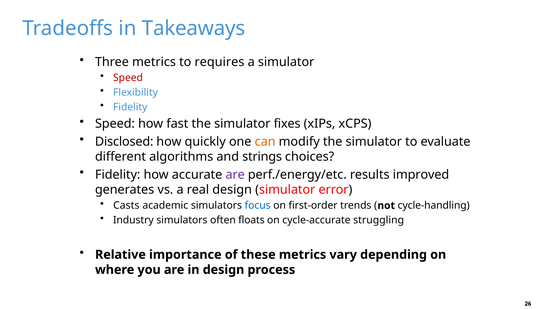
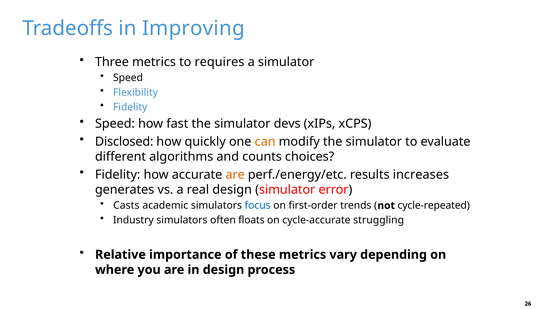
Takeaways: Takeaways -> Improving (193, 28)
Speed colour: red -> black (128, 78)
fixes: fixes -> devs (287, 124)
strings: strings -> counts (262, 157)
are colour: purple -> orange (235, 174)
improved: improved -> increases (421, 174)
cycle-handling: cycle-handling -> cycle-repeated (434, 205)
